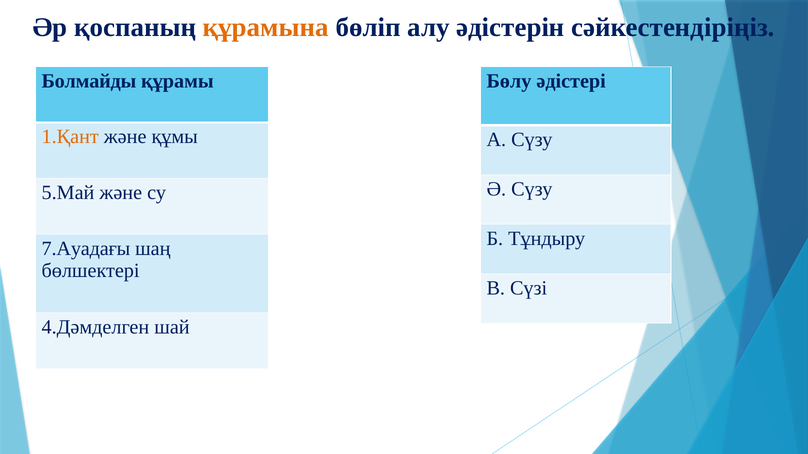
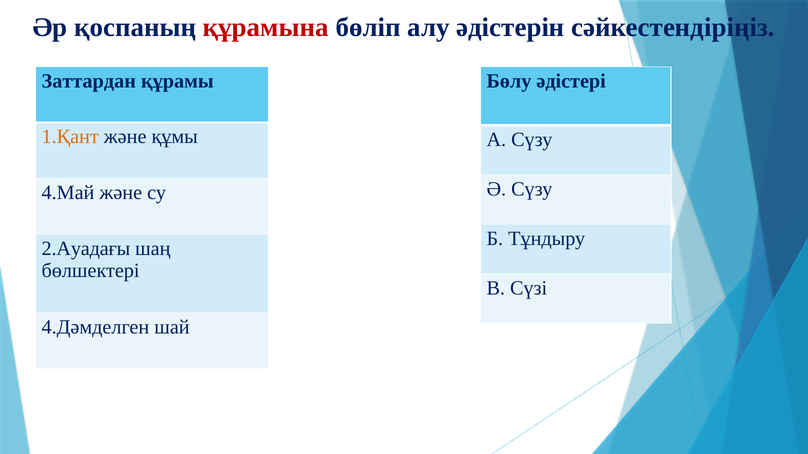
құрамына colour: orange -> red (266, 27)
Болмайды: Болмайды -> Заттардан (89, 81)
5.Май: 5.Май -> 4.Май (68, 193)
7.Ауадағы: 7.Ауадағы -> 2.Ауадағы (86, 249)
